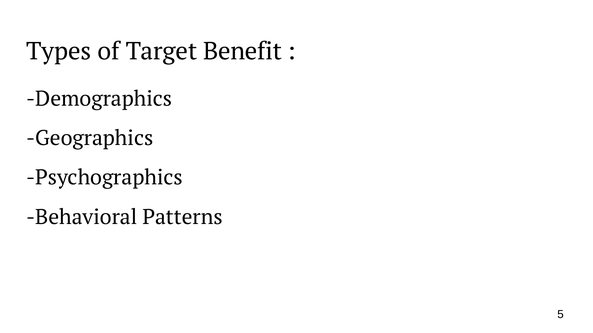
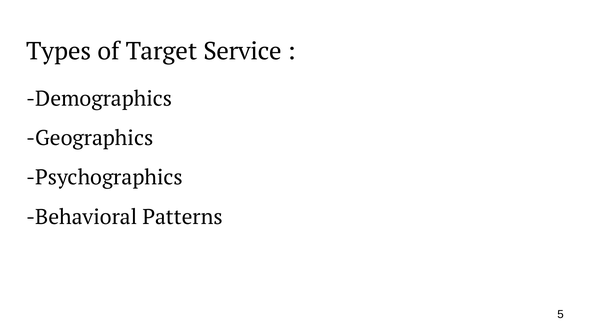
Benefit: Benefit -> Service (243, 51)
